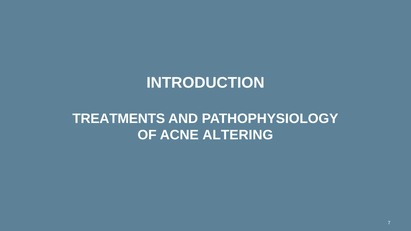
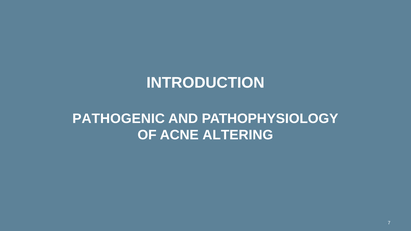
TREATMENTS: TREATMENTS -> PATHOGENIC (119, 119)
